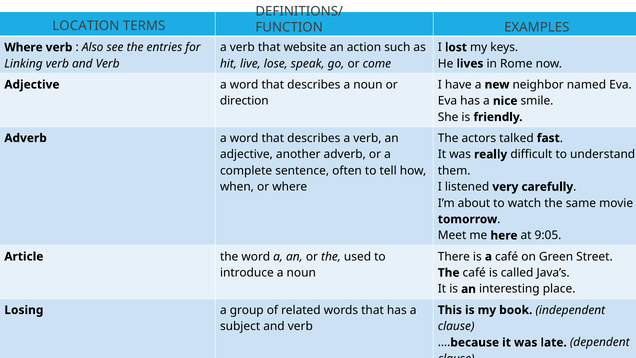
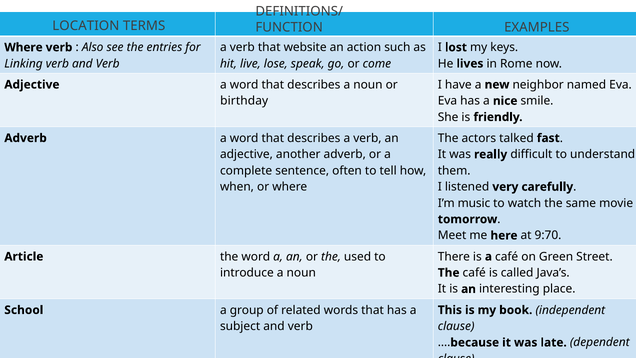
direction: direction -> birthday (244, 101)
about: about -> music (474, 203)
9:05: 9:05 -> 9:70 (548, 235)
Losing: Losing -> School (24, 310)
